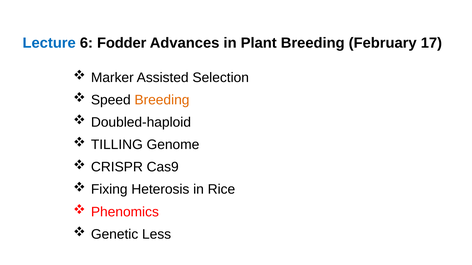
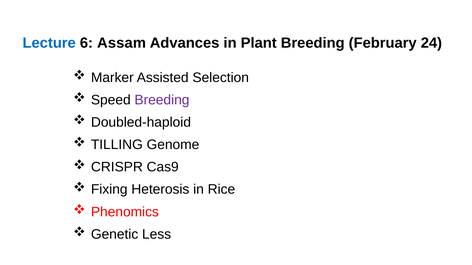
Fodder: Fodder -> Assam (122, 43)
17: 17 -> 24 (431, 43)
Breeding colour: orange -> purple (162, 100)
